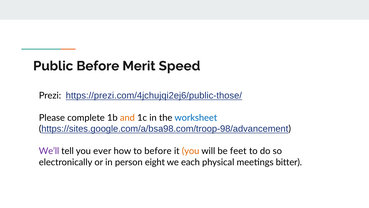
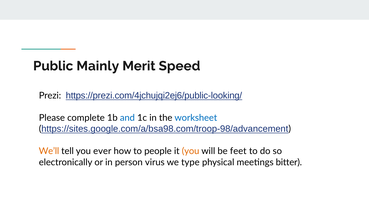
Public Before: Before -> Mainly (98, 66)
https://prezi.com/4jchujqi2ej6/public-those/: https://prezi.com/4jchujqi2ej6/public-those/ -> https://prezi.com/4jchujqi2ej6/public-looking/ (154, 95)
and colour: orange -> blue (127, 118)
We’ll colour: purple -> orange (49, 151)
to before: before -> people (158, 151)
eight: eight -> virus (155, 162)
each: each -> type (190, 162)
